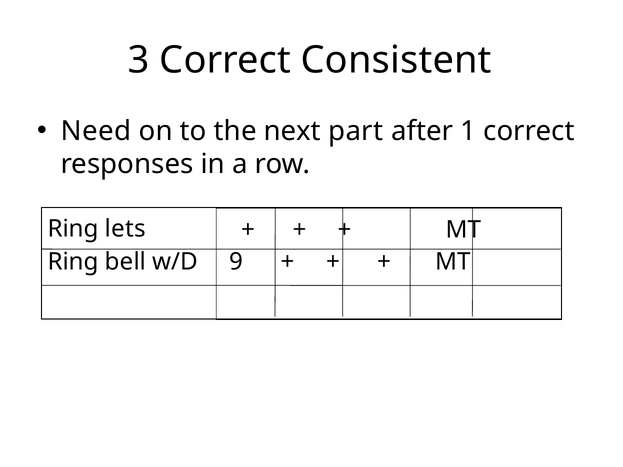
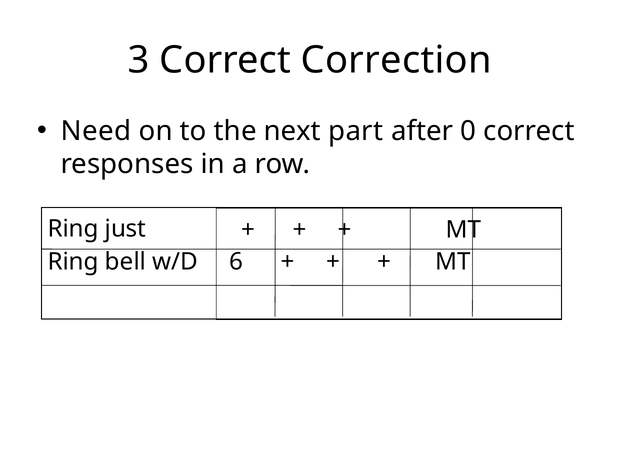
Consistent: Consistent -> Correction (396, 60)
1: 1 -> 0 (468, 131)
lets: lets -> just (126, 229)
9: 9 -> 6 (236, 262)
